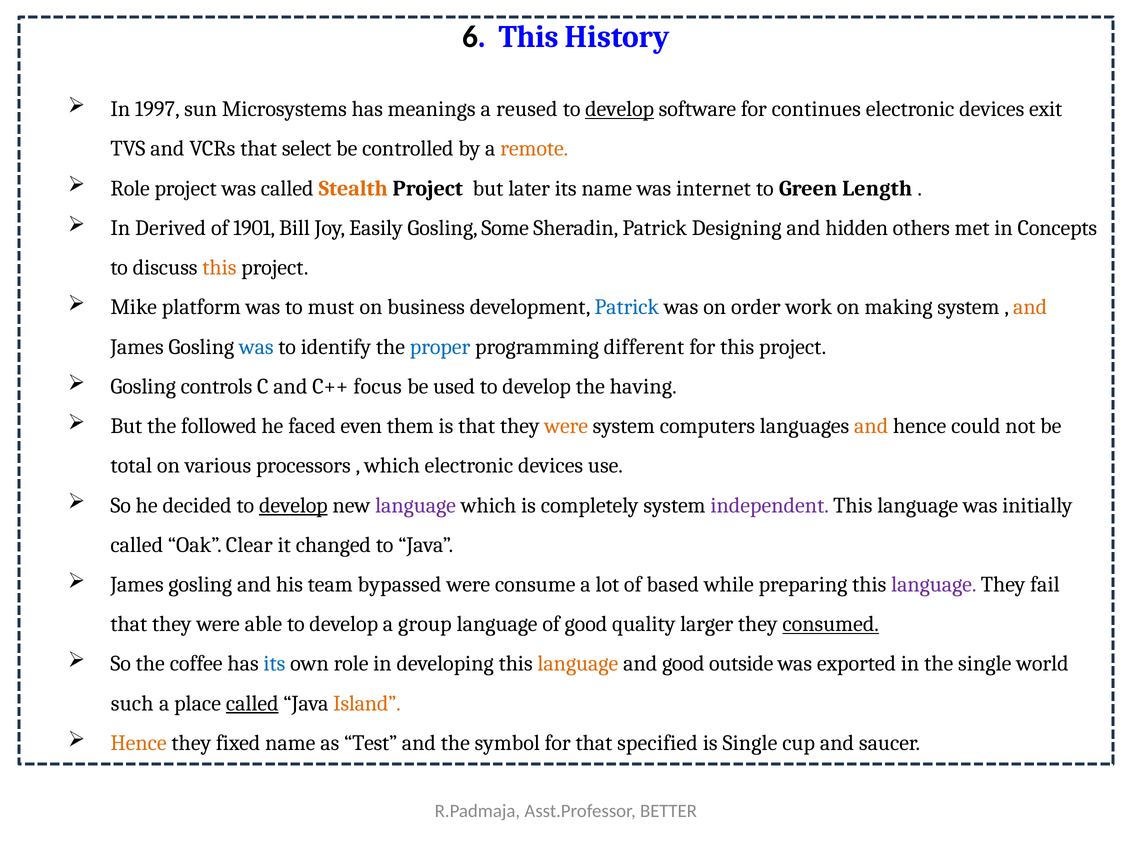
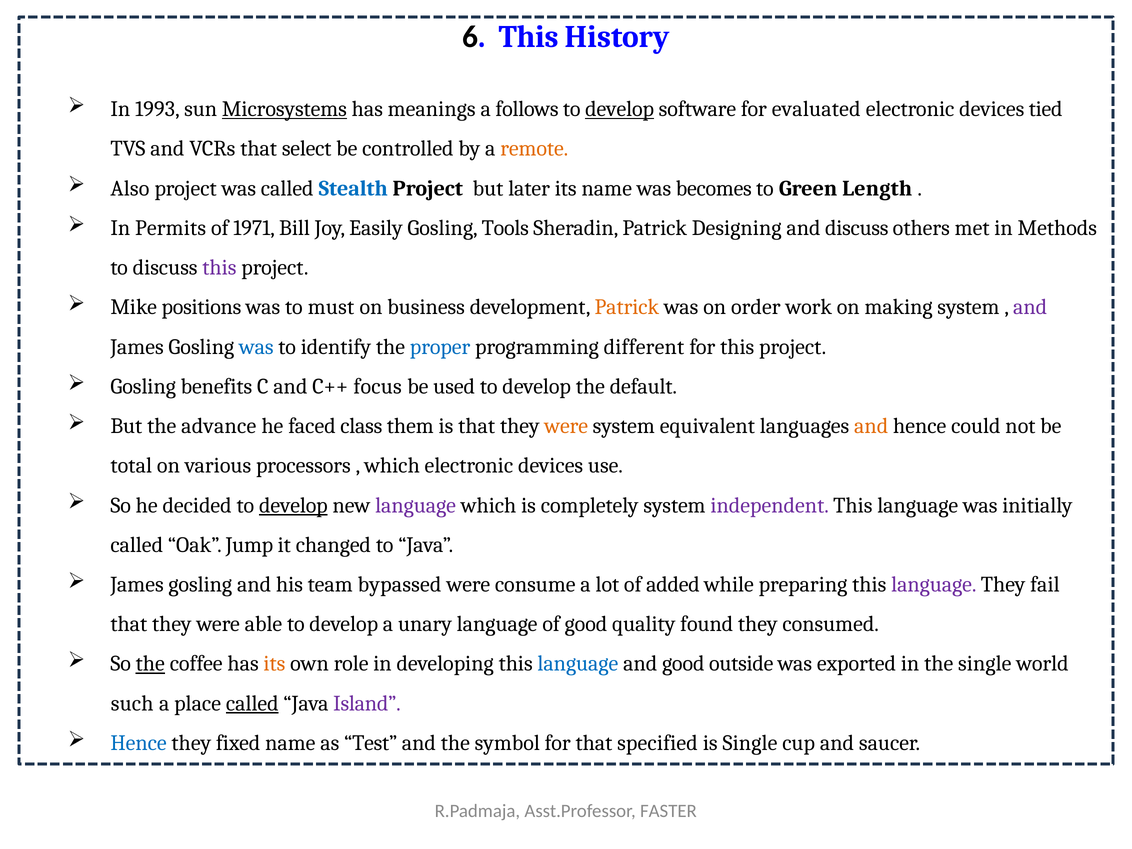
1997: 1997 -> 1993 (157, 109)
Microsystems underline: none -> present (284, 109)
reused: reused -> follows (527, 109)
continues: continues -> evaluated (816, 109)
exit: exit -> tied (1046, 109)
Role: Role -> Also (130, 188)
Stealth colour: orange -> blue (353, 188)
internet: internet -> becomes (714, 188)
Derived: Derived -> Permits (171, 228)
1901: 1901 -> 1971 (254, 228)
Some: Some -> Tools (505, 228)
and hidden: hidden -> discuss (857, 228)
Concepts: Concepts -> Methods (1057, 228)
this colour: orange -> purple (219, 268)
platform: platform -> positions (201, 307)
Patrick colour: blue -> orange (627, 307)
and colour: orange -> purple (1030, 307)
controls: controls -> benefits (216, 386)
having: having -> default (643, 386)
followed: followed -> advance (219, 426)
even: even -> class (361, 426)
computers: computers -> equivalent (707, 426)
Clear: Clear -> Jump (249, 545)
based: based -> added (673, 584)
group: group -> unary (425, 624)
larger: larger -> found (707, 624)
consumed underline: present -> none (831, 624)
the underline: none -> present (150, 664)
its colour: blue -> orange (274, 664)
language colour: orange -> blue (578, 664)
Island colour: orange -> purple (367, 703)
Hence colour: orange -> blue (139, 743)
BETTER: BETTER -> FASTER (668, 811)
